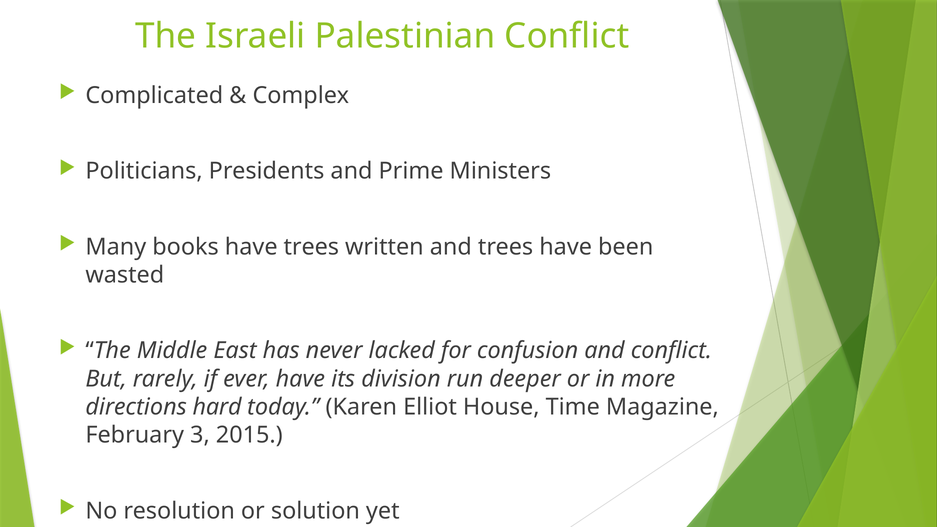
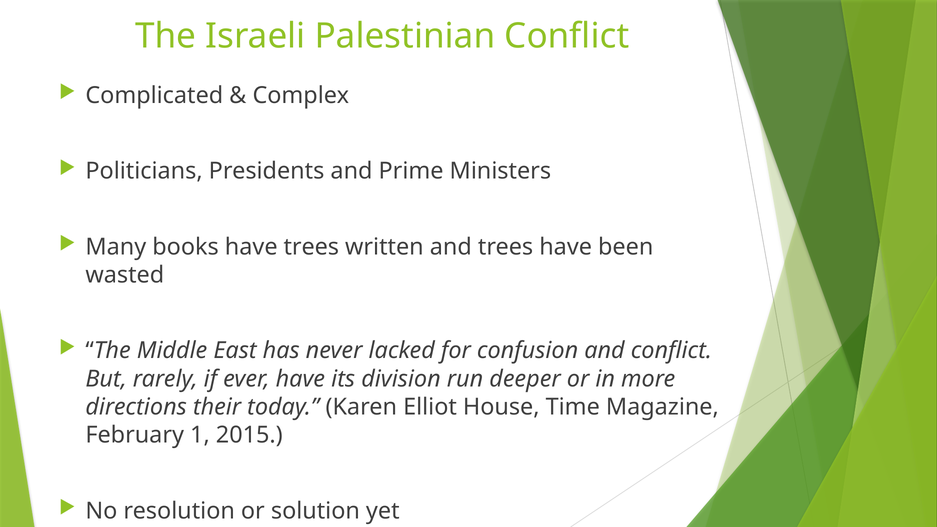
hard: hard -> their (217, 407)
3: 3 -> 1 (200, 435)
